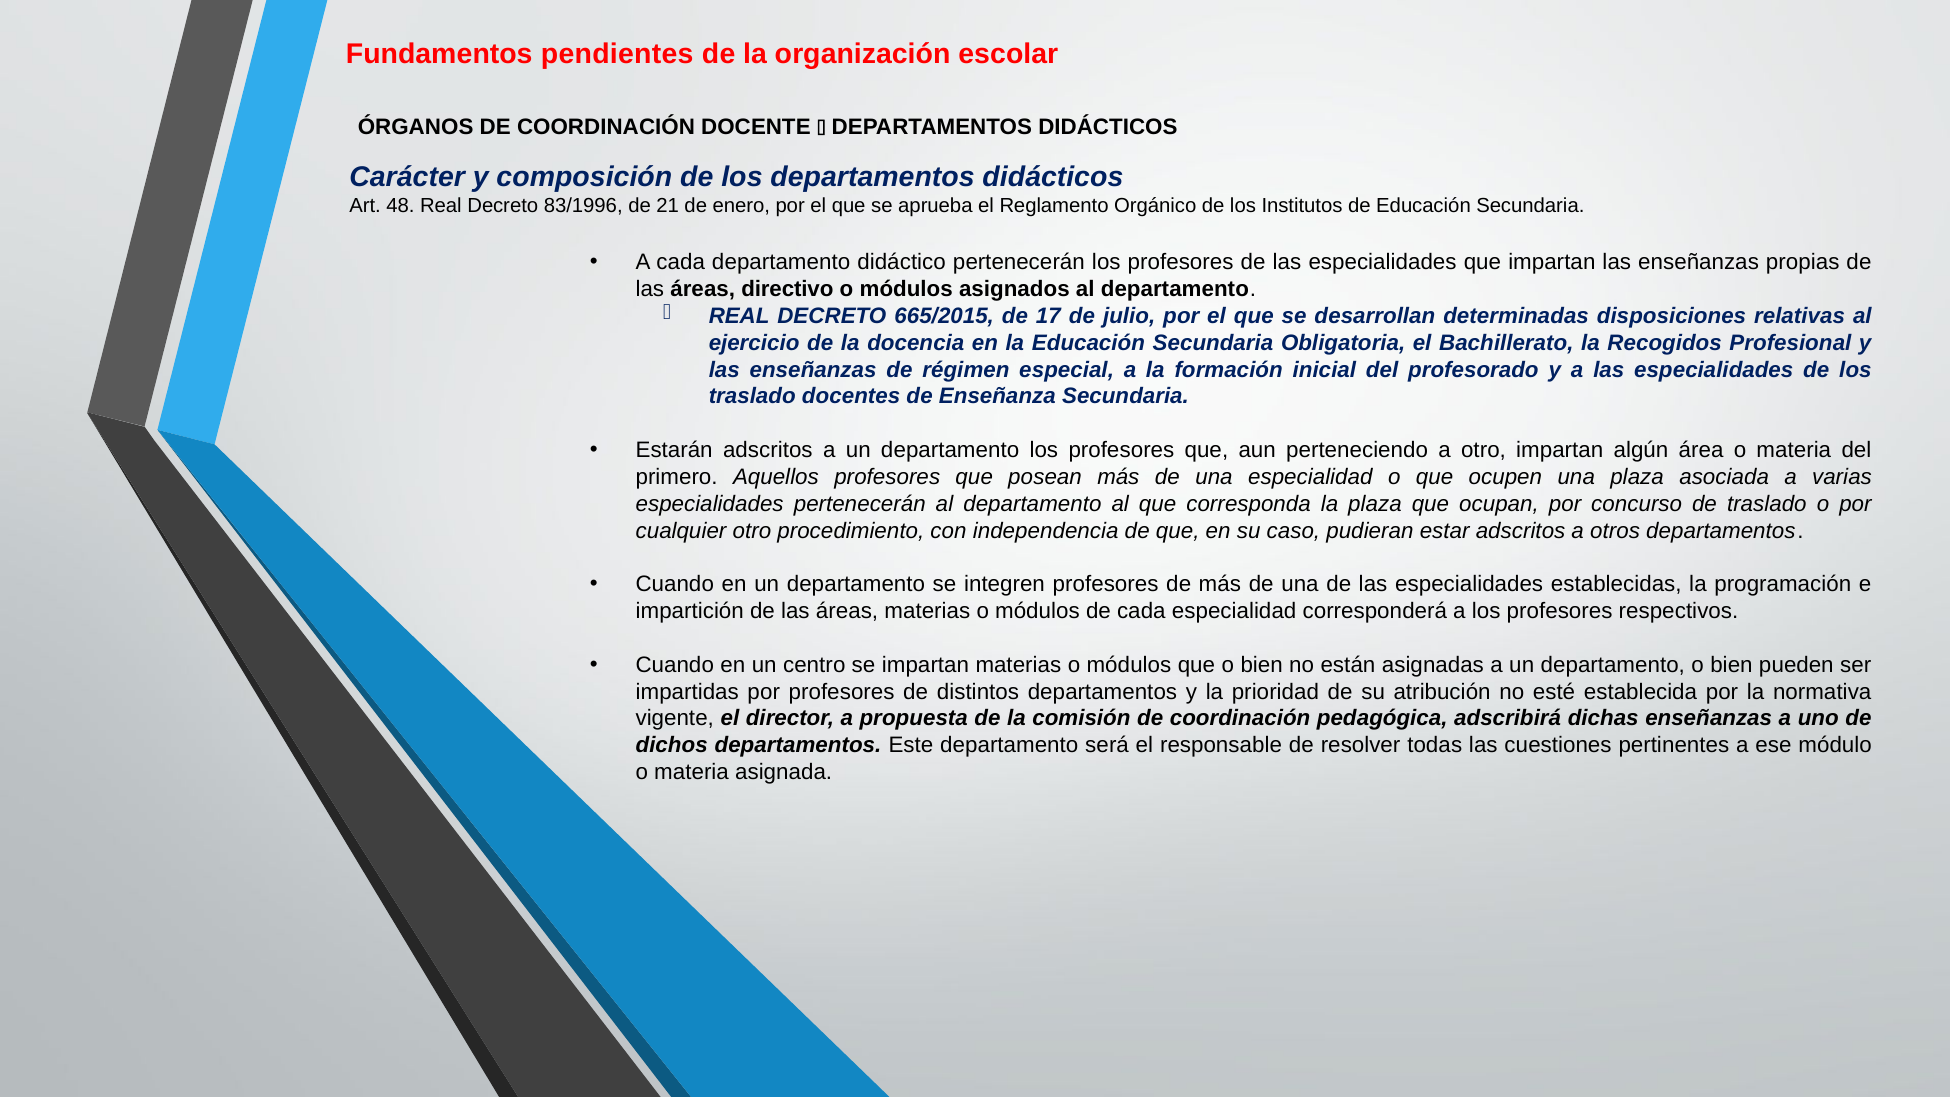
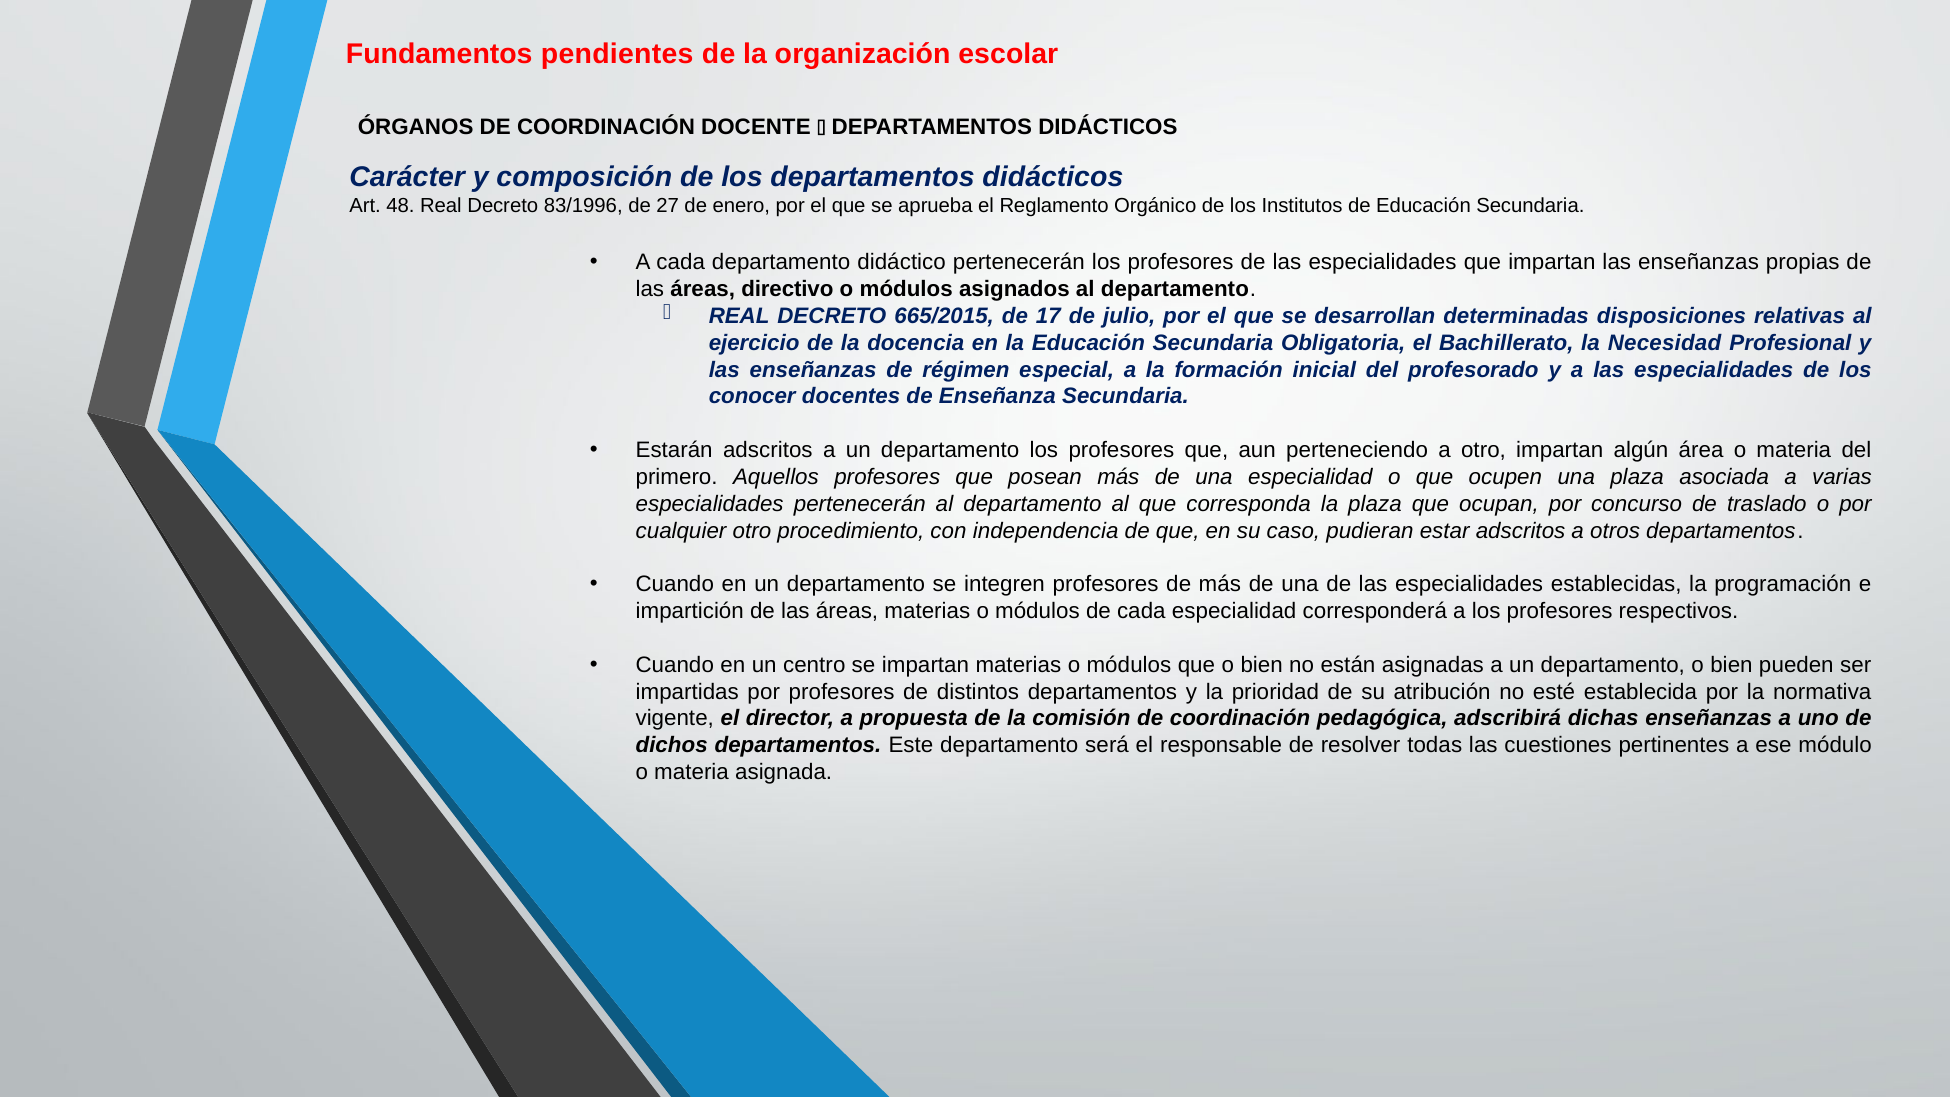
21: 21 -> 27 (668, 205)
Recogidos: Recogidos -> Necesidad (1665, 343)
traslado: traslado -> conocer (752, 397)
